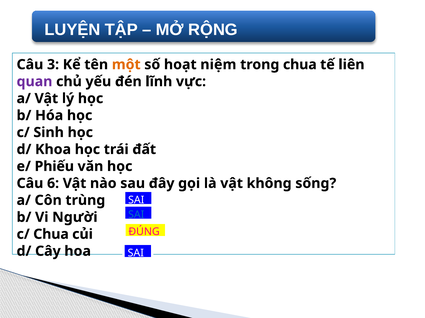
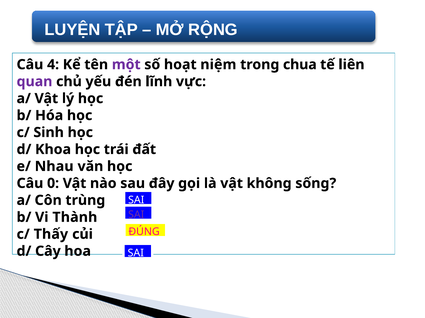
3: 3 -> 4 (53, 65)
một colour: orange -> purple (126, 65)
Phiếu: Phiếu -> Nhau (54, 167)
6: 6 -> 0 (53, 184)
SAI colour: blue -> purple (136, 215)
Người: Người -> Thành (75, 218)
c/ Chua: Chua -> Thấy (51, 235)
